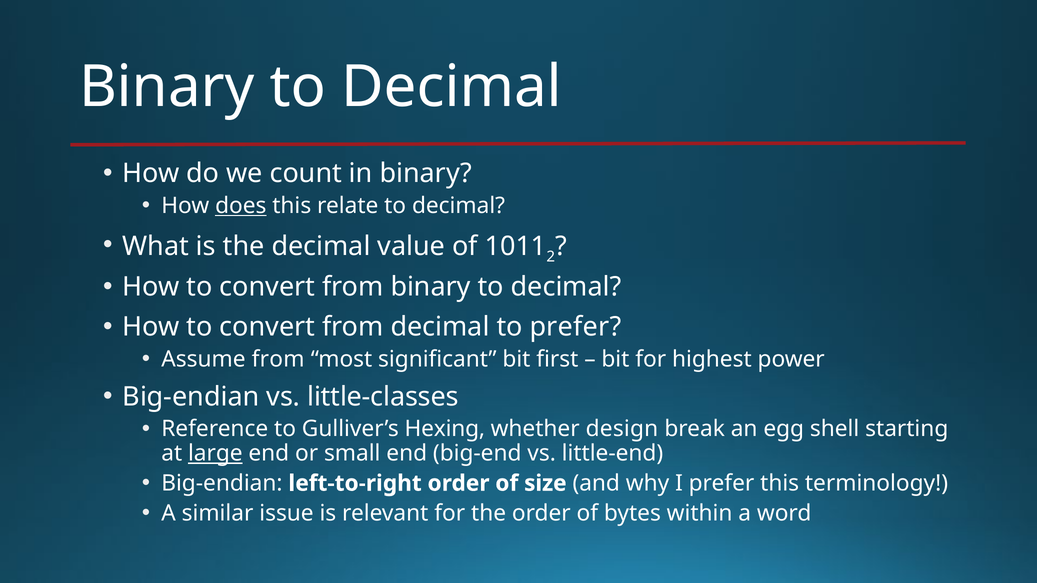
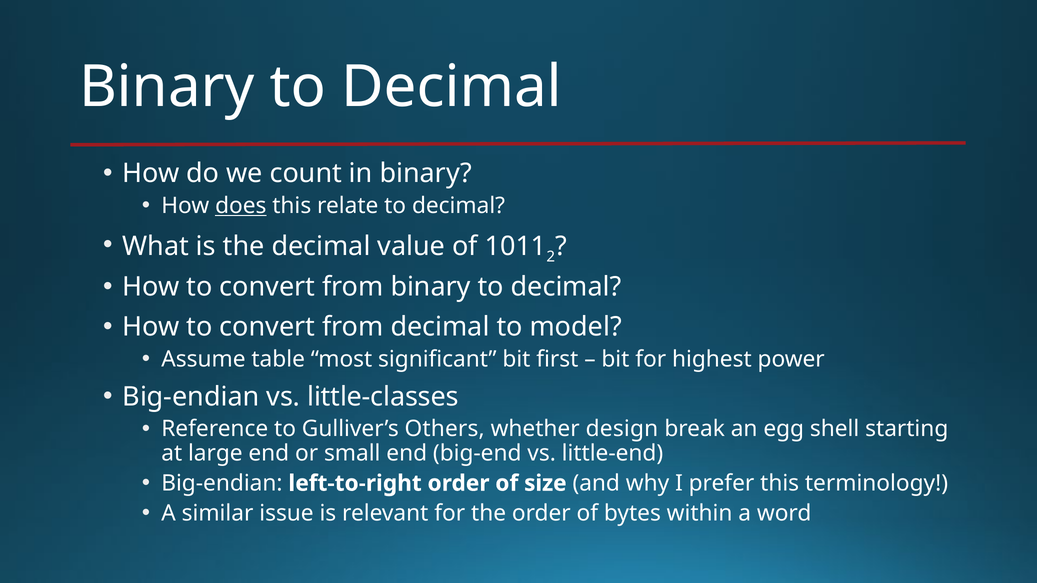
to prefer: prefer -> model (576, 327)
Assume from: from -> table (278, 359)
Hexing: Hexing -> Others (445, 429)
large underline: present -> none (215, 454)
